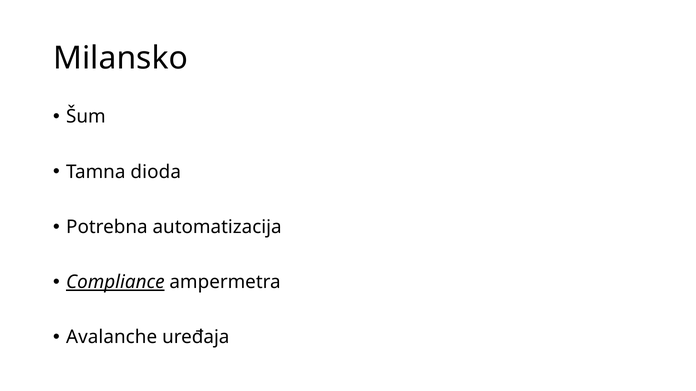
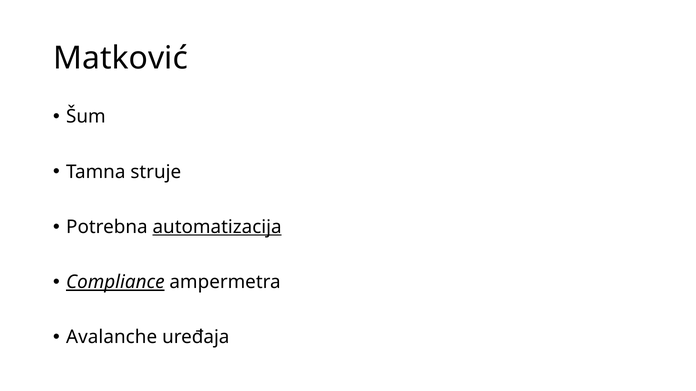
Milansko: Milansko -> Matković (121, 58)
dioda: dioda -> struje (156, 172)
automatizacija underline: none -> present (217, 227)
